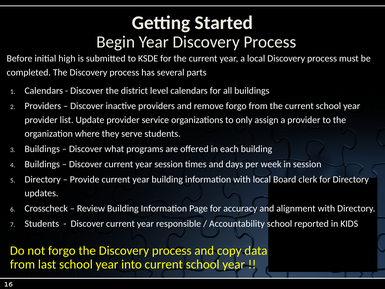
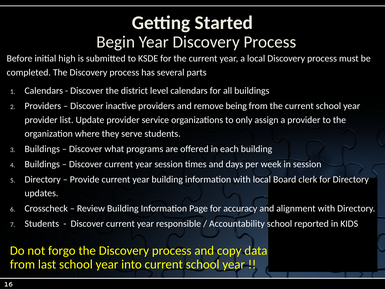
remove forgo: forgo -> being (236, 106)
